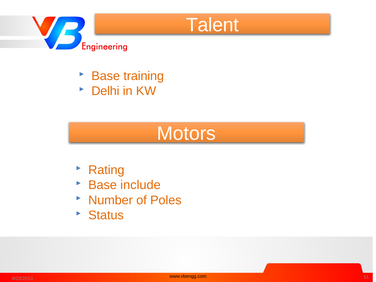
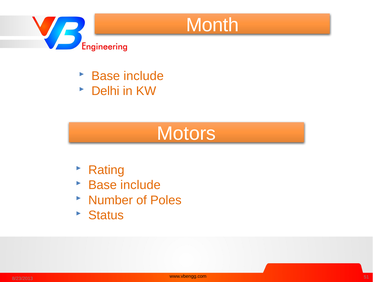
Talent: Talent -> Month (212, 25)
training: training -> include (144, 76)
